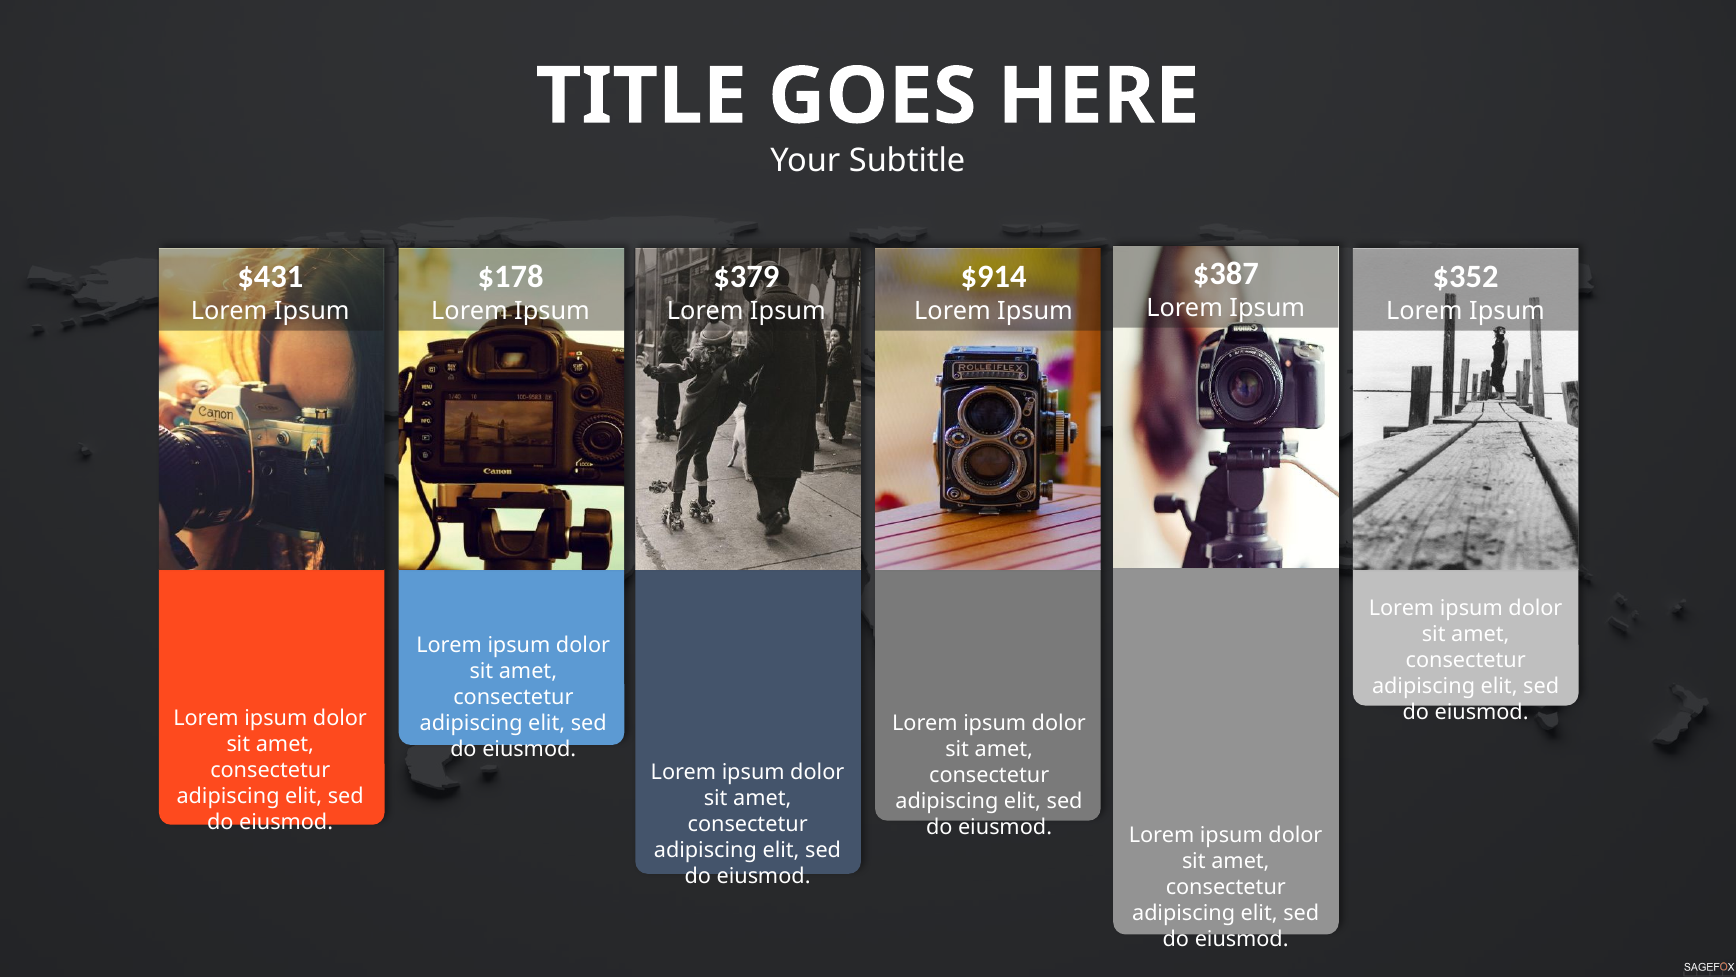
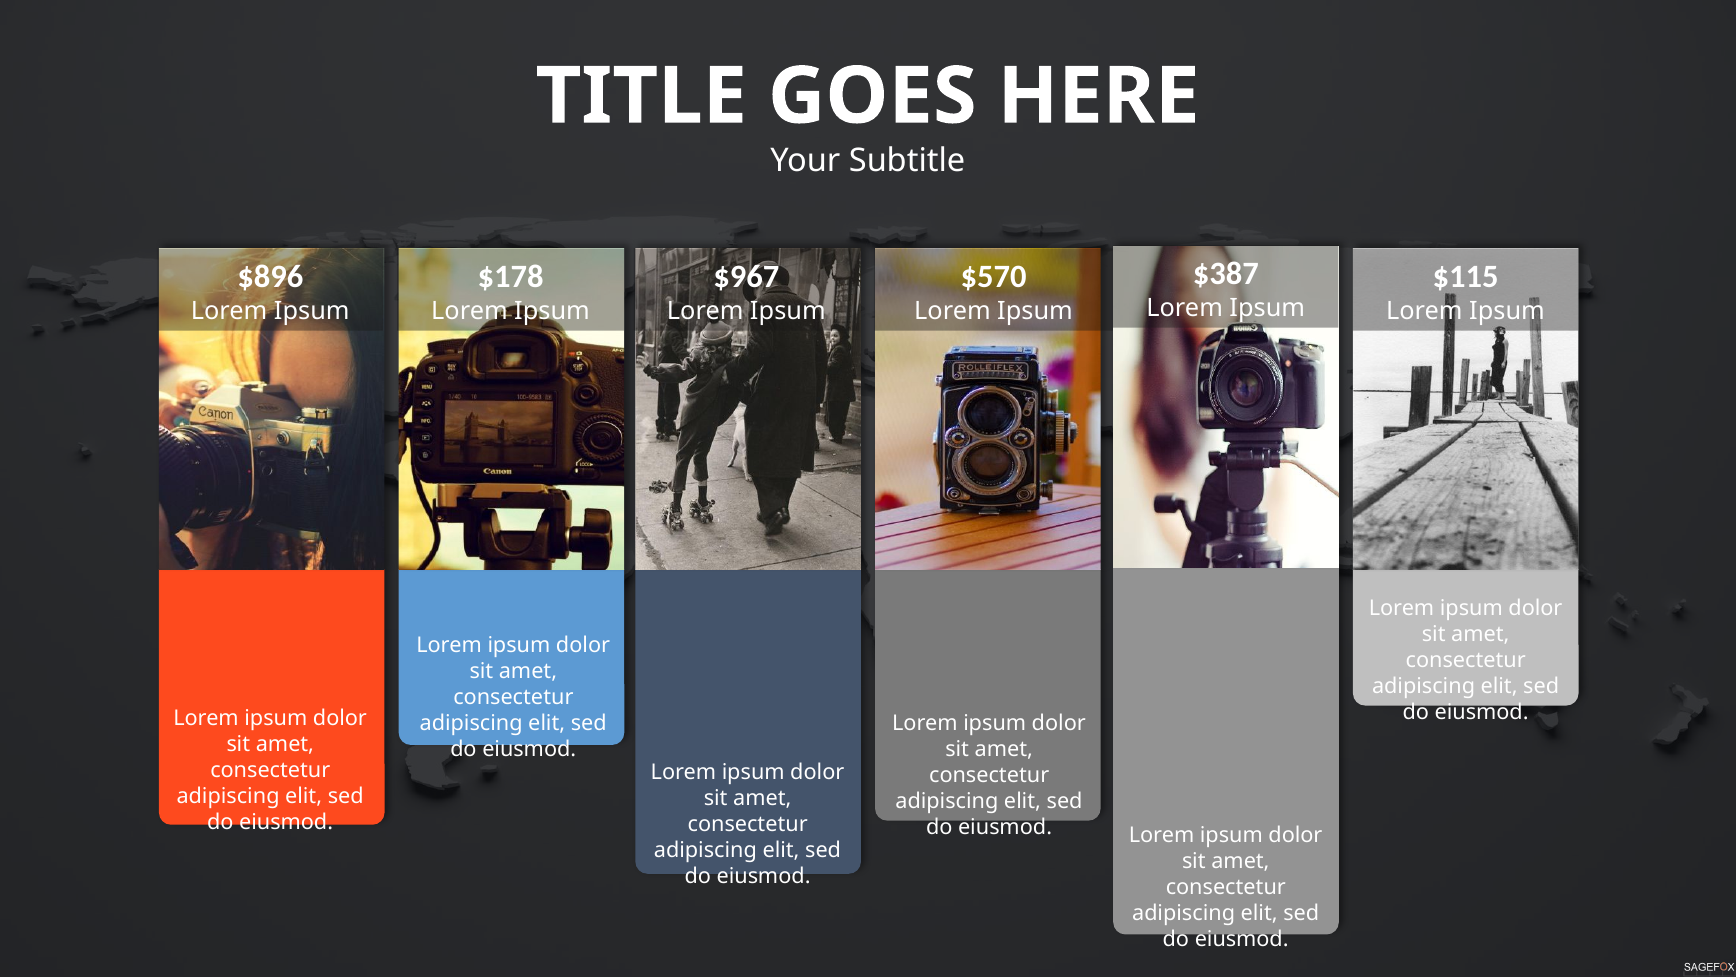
$431: $431 -> $896 (270, 277)
$379: $379 -> $967 (746, 277)
$914: $914 -> $570 (994, 277)
$352: $352 -> $115 (1466, 277)
